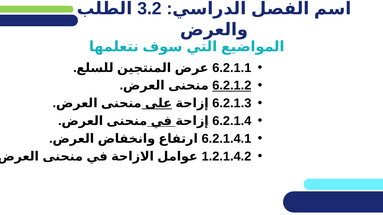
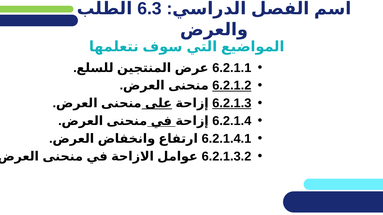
3.2: 3.2 -> 6.3 (149, 9)
6.2.1.3 underline: none -> present (232, 103)
1.2.1.4.2: 1.2.1.4.2 -> 6.2.1.3.2 (226, 157)
